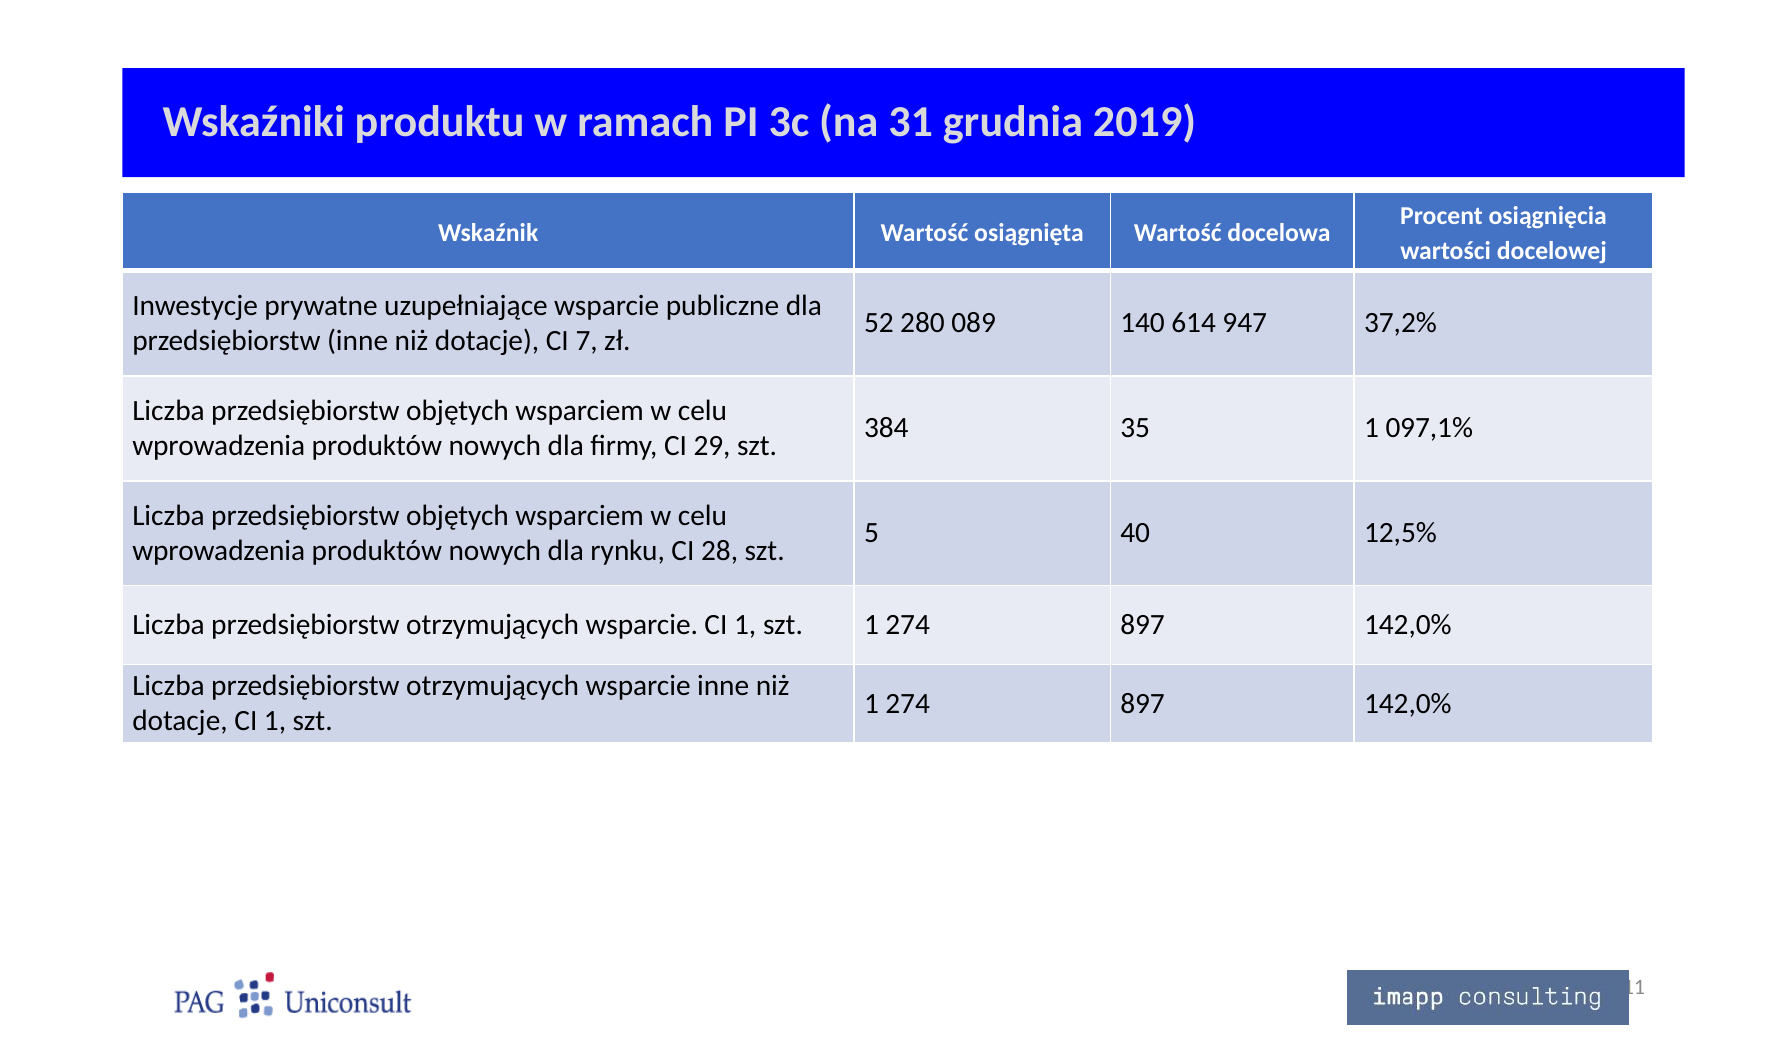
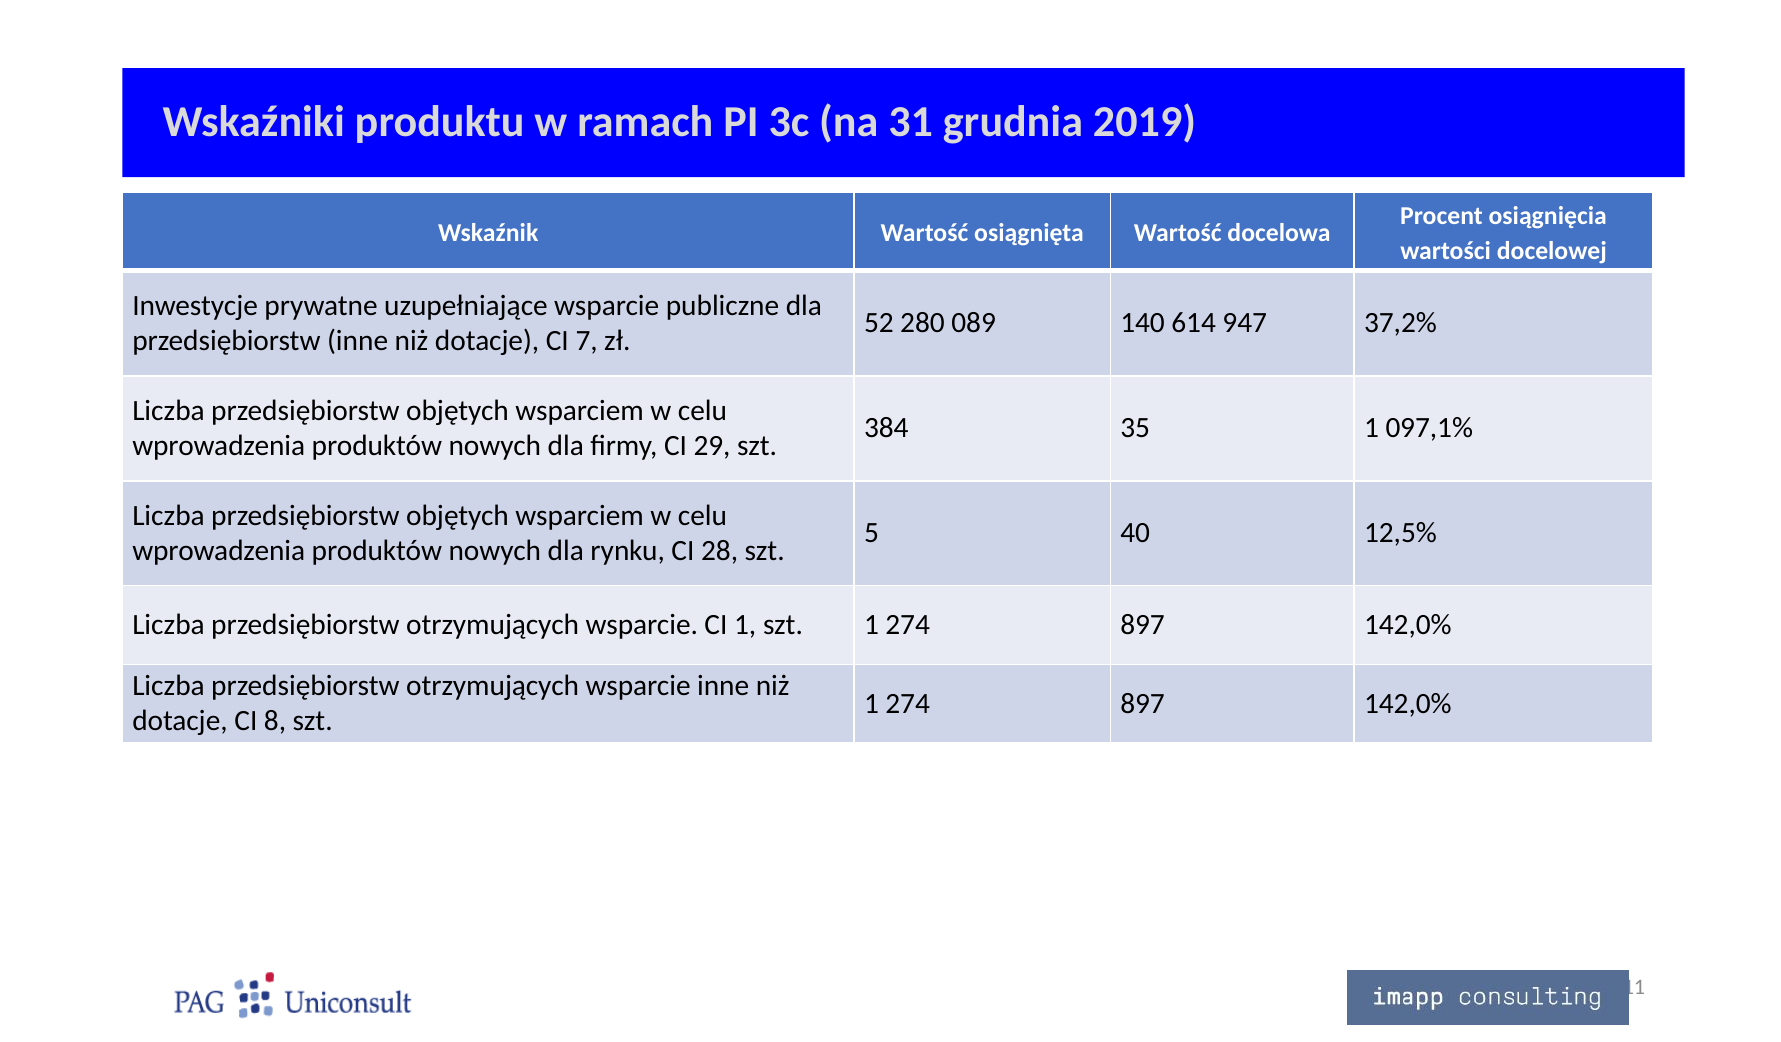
dotacje CI 1: 1 -> 8 (275, 721)
